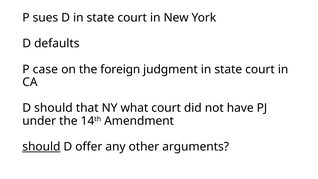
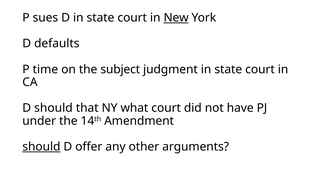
New underline: none -> present (176, 18)
case: case -> time (45, 69)
foreign: foreign -> subject (120, 69)
